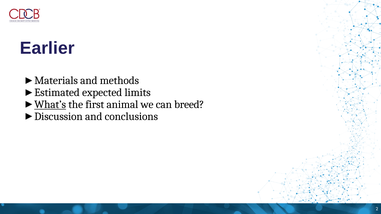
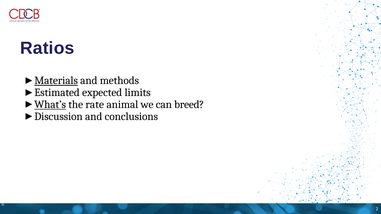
Earlier: Earlier -> Ratios (47, 48)
Materials underline: none -> present (56, 81)
first: first -> rate (95, 105)
